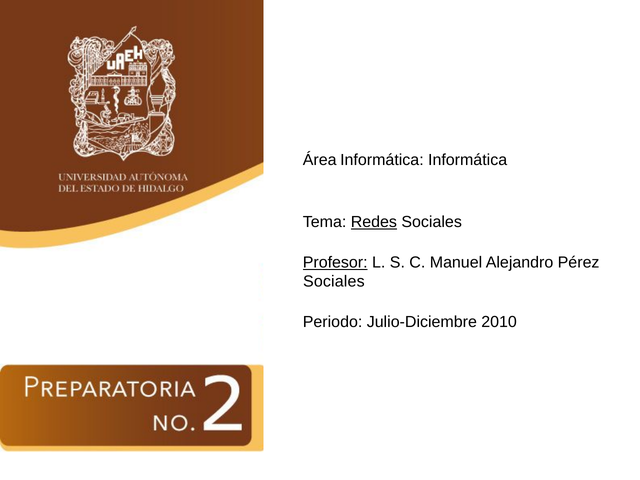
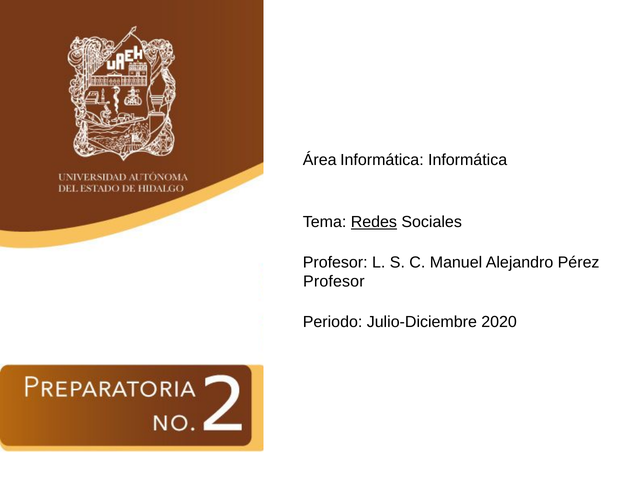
Profesor underline: present -> none (335, 262)
Sociales: Sociales -> Profesor (334, 282)
2010: 2010 -> 2020 (499, 322)
